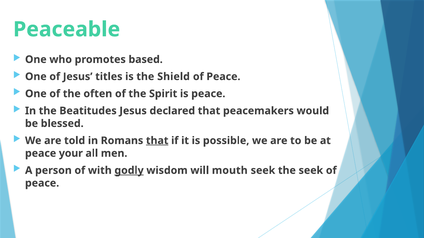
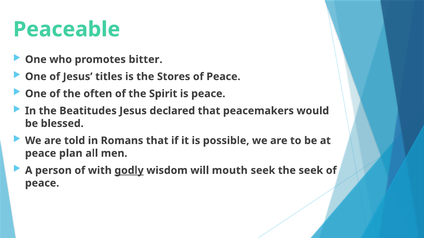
based: based -> bitter (146, 60)
Shield: Shield -> Stores (174, 77)
that underline: present -> none (157, 141)
your: your -> plan (71, 154)
